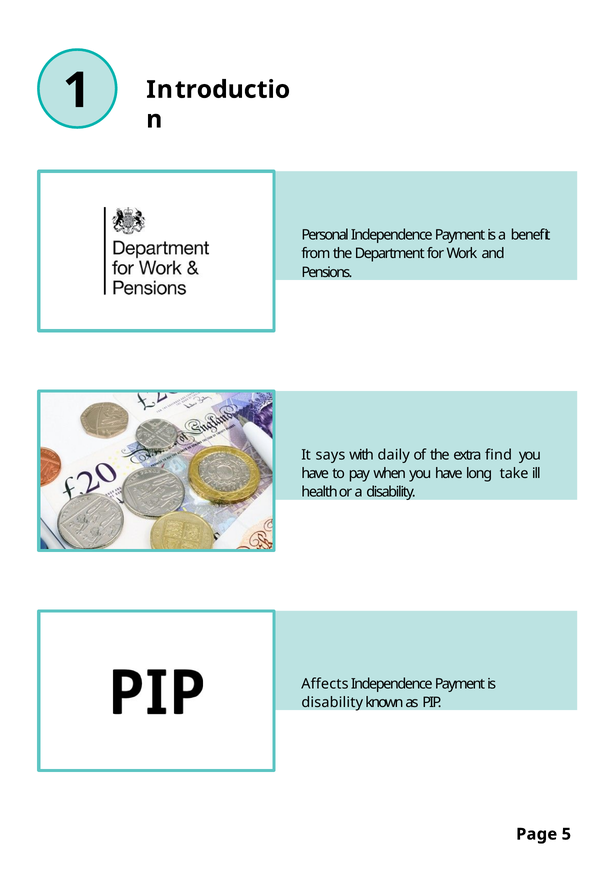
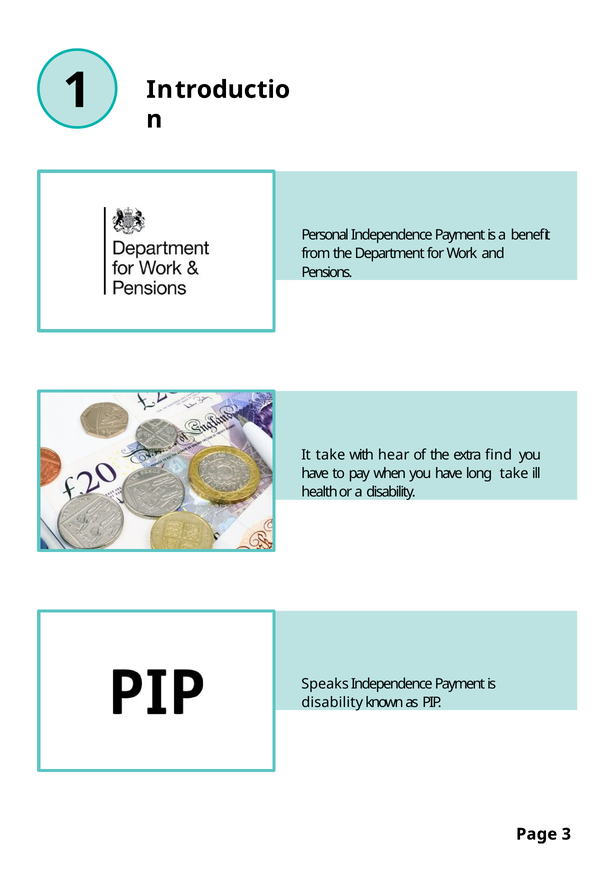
It says: says -> take (330, 455)
daily: daily -> hear (394, 455)
Affects: Affects -> Speaks (325, 684)
5: 5 -> 3 (566, 834)
